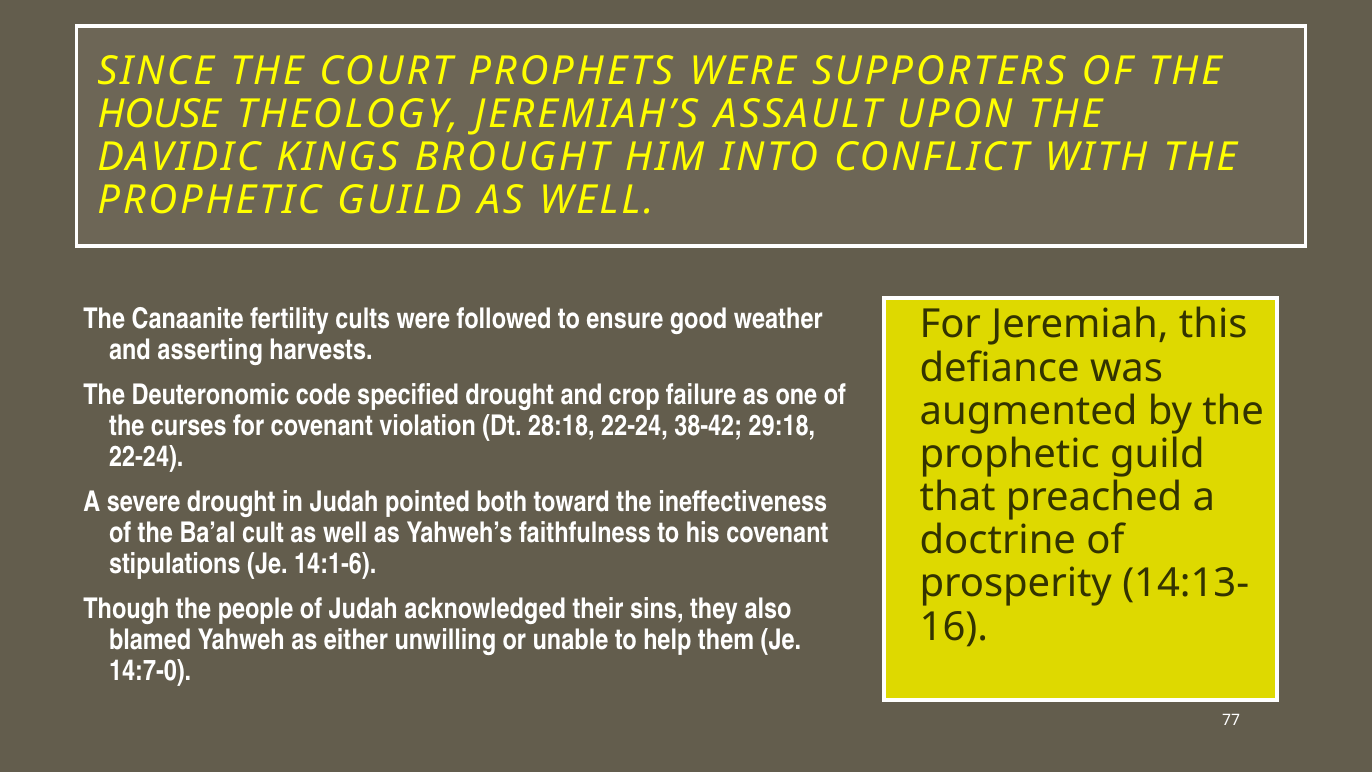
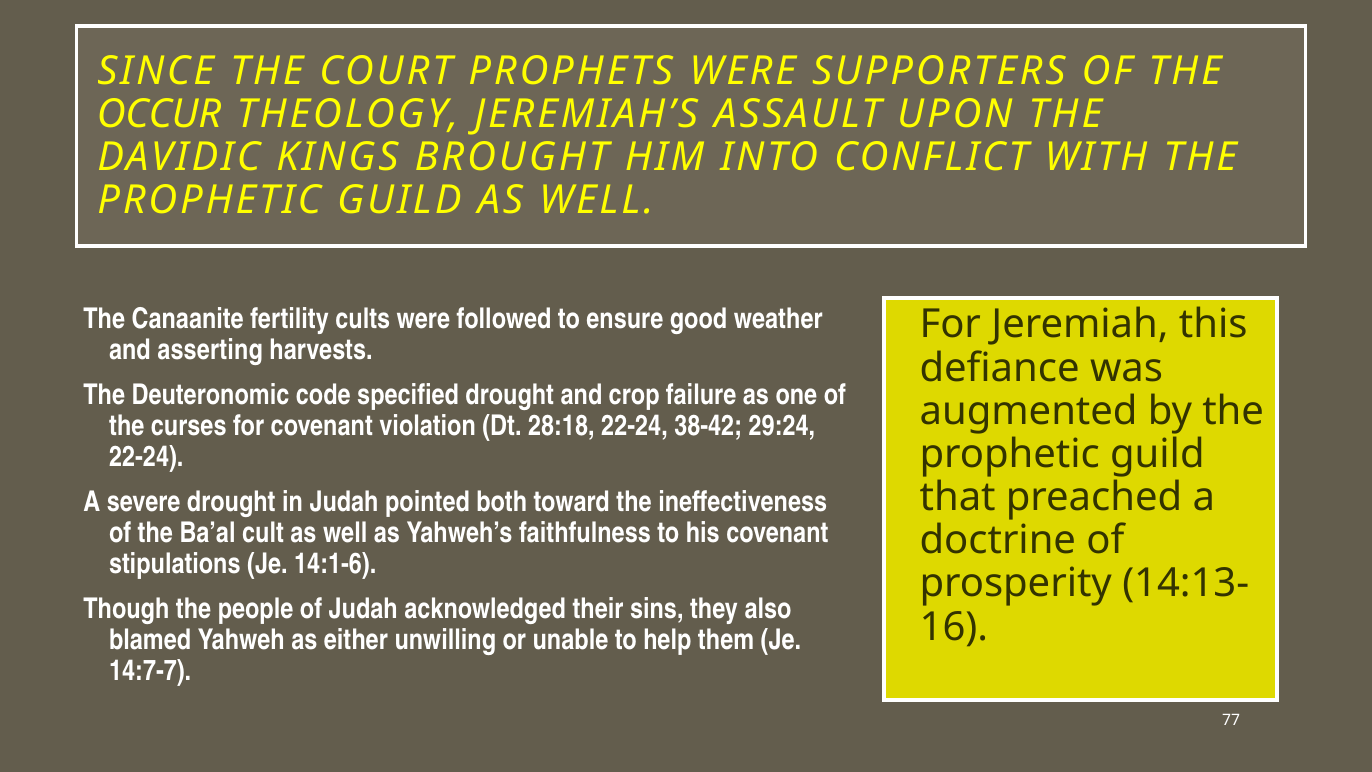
HOUSE: HOUSE -> OCCUR (159, 114)
29:18: 29:18 -> 29:24 (782, 426)
14:7-0: 14:7-0 -> 14:7-7 (150, 671)
